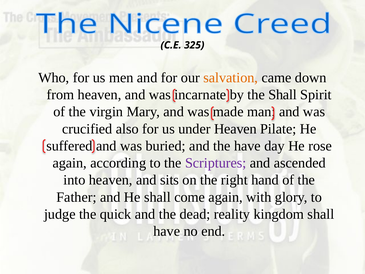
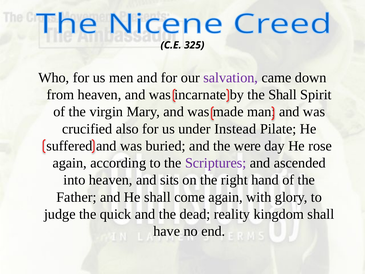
salvation colour: orange -> purple (231, 78)
under Heaven: Heaven -> Instead (235, 129)
the have: have -> were (247, 146)
